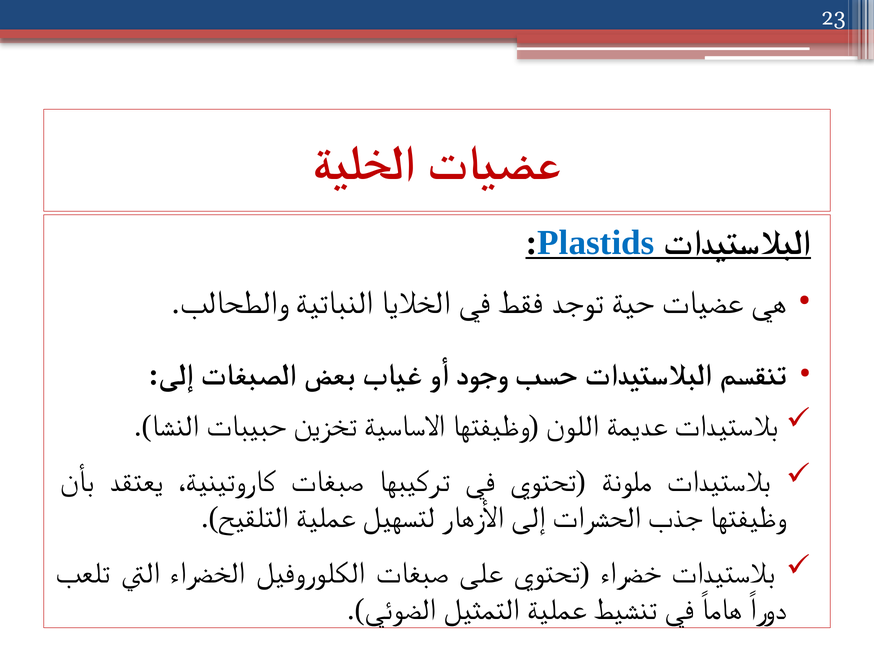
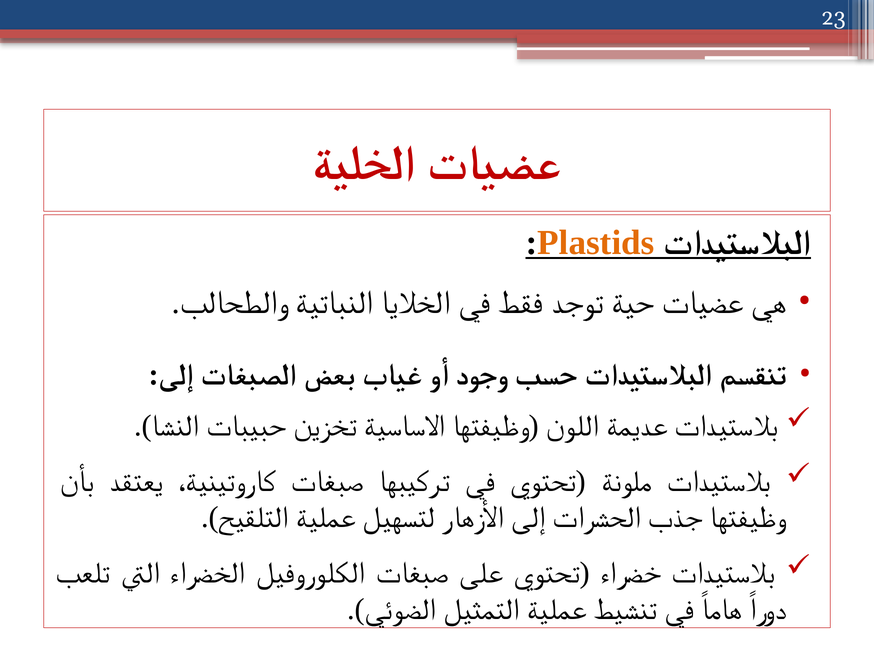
Plastids colour: blue -> orange (596, 243)
